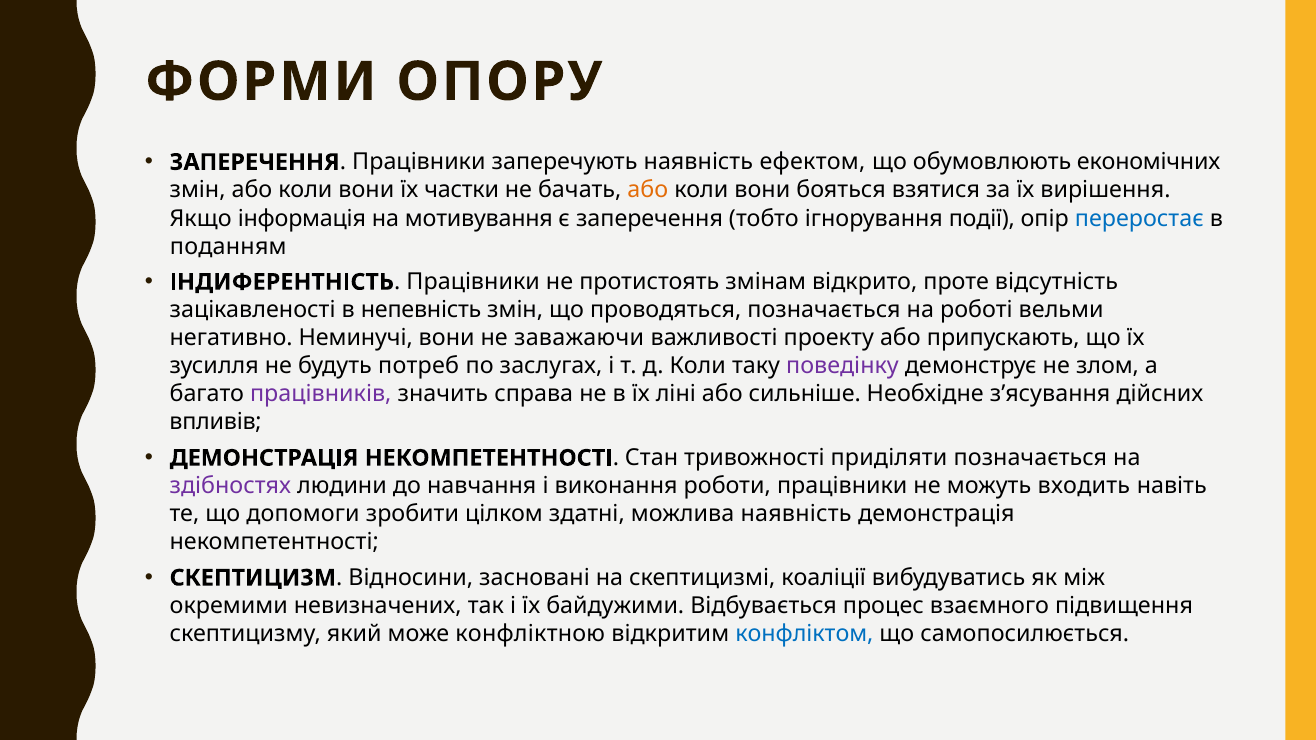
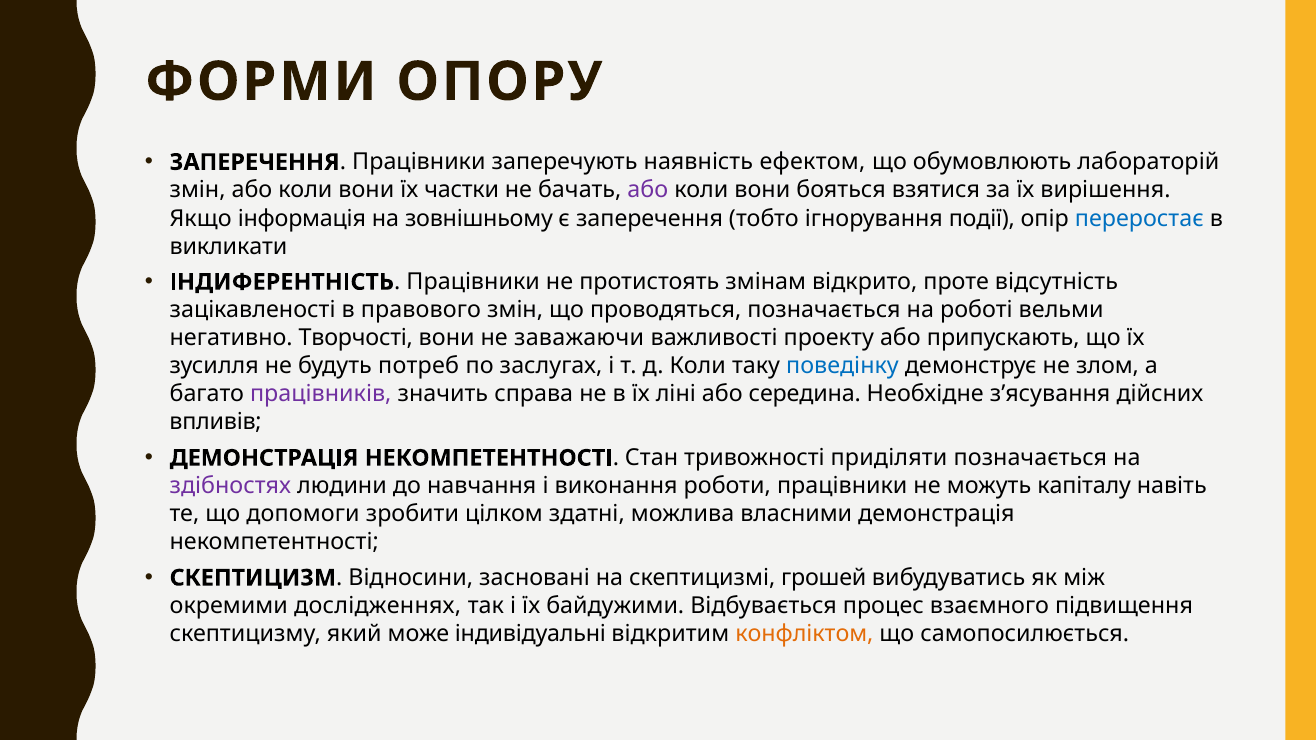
економічних: економічних -> лабораторій (1148, 162)
або colour: orange -> purple (648, 190)
мотивування: мотивування -> зовнішньому (479, 218)
поданням: поданням -> викликати (228, 246)
непевність: непевність -> правового (421, 310)
Неминучі: Неминучі -> Творчості (356, 338)
поведінку colour: purple -> blue (842, 366)
сильніше: сильніше -> середина (805, 394)
входить: входить -> капіталу (1084, 486)
можлива наявність: наявність -> власними (796, 514)
коаліції: коаліції -> грошей (824, 578)
невизначених: невизначених -> дослідженнях (378, 606)
конфліктною: конфліктною -> індивідуальні (530, 634)
конфліктом colour: blue -> orange (804, 634)
